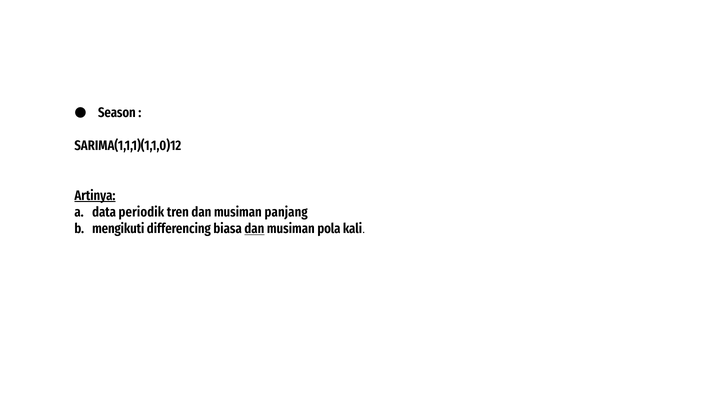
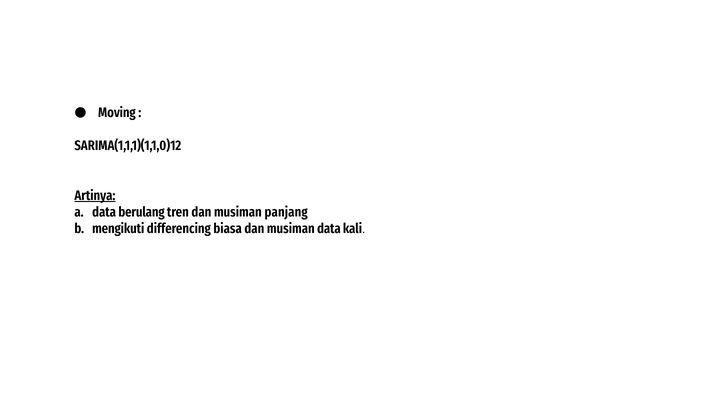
Season: Season -> Moving (117, 113)
periodik: periodik -> berulang (142, 212)
dan underline: present -> none (254, 229)
musiman pola: pola -> data (329, 229)
